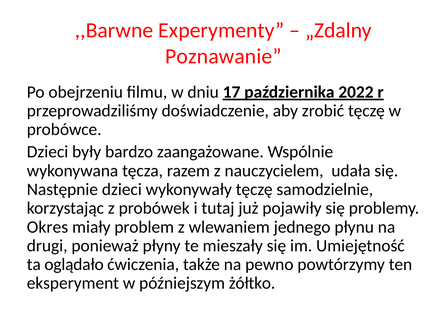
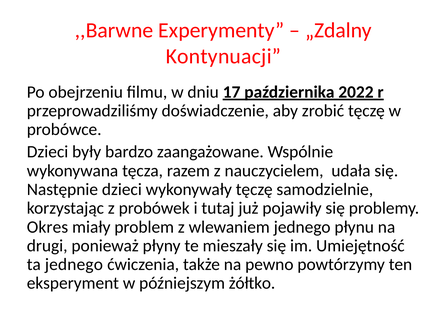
Poznawanie: Poznawanie -> Kontynuacji (223, 56)
ta oglądało: oglądało -> jednego (74, 265)
